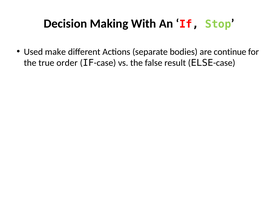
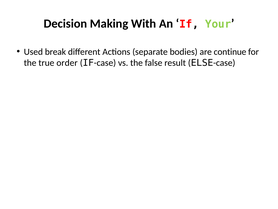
Stop: Stop -> Your (218, 24)
make: make -> break (55, 52)
